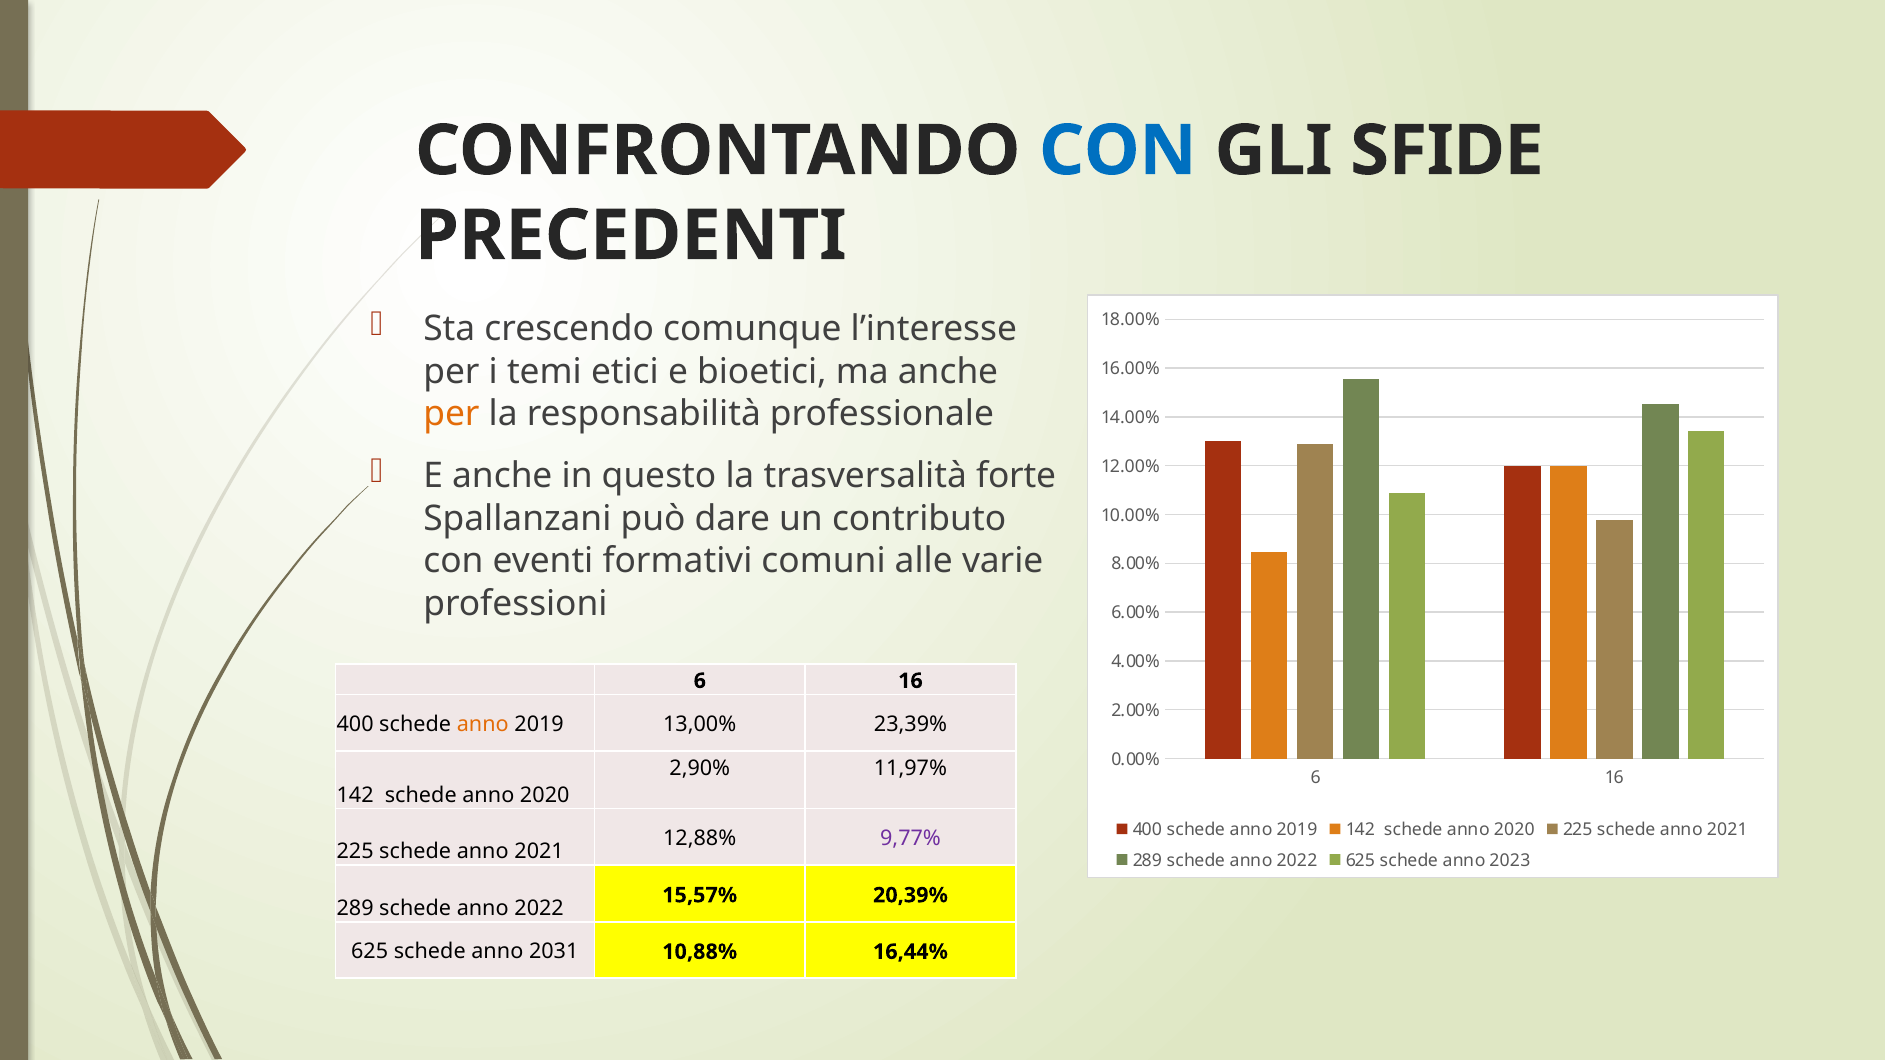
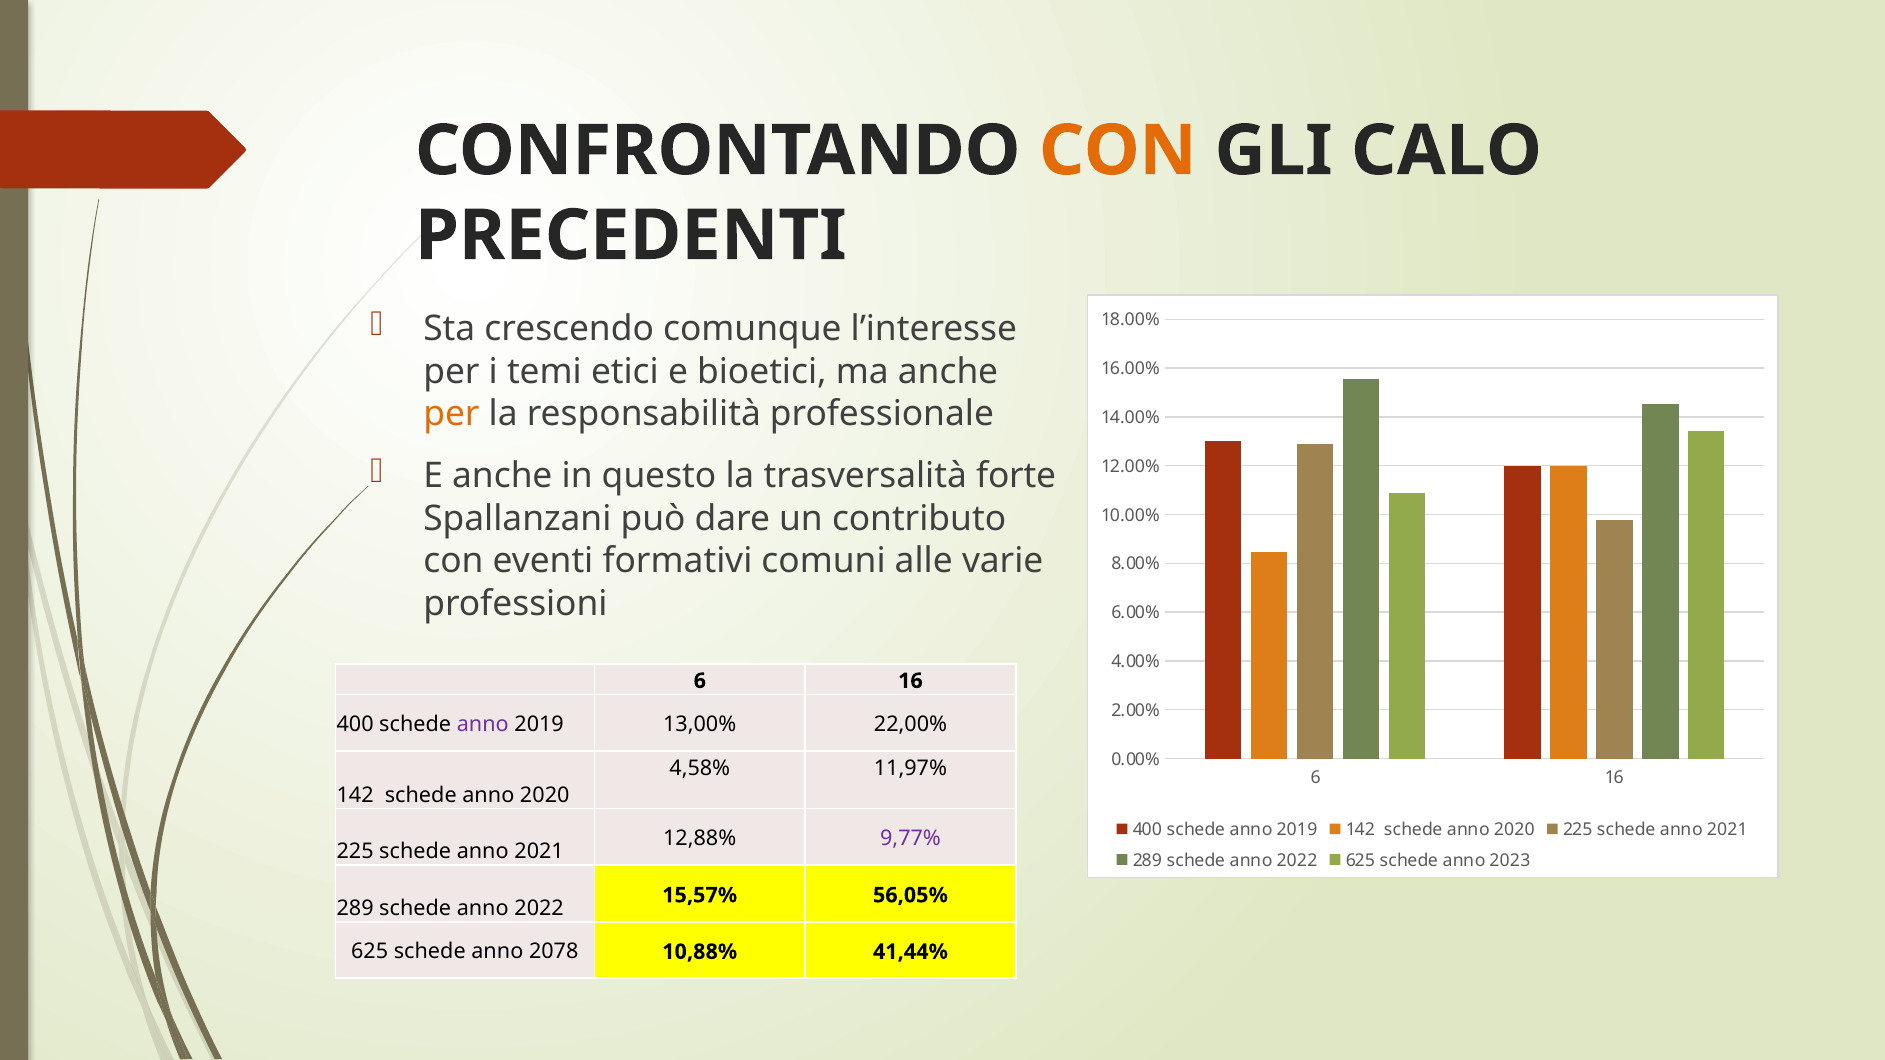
CON colour: blue -> orange (1118, 151)
SFIDE: SFIDE -> CALO (1447, 151)
anno colour: orange -> purple (483, 725)
23,39%: 23,39% -> 22,00% (911, 725)
2,90%: 2,90% -> 4,58% (700, 768)
20,39%: 20,39% -> 56,05% (910, 895)
2031: 2031 -> 2078 (554, 952)
16,44%: 16,44% -> 41,44% (910, 952)
